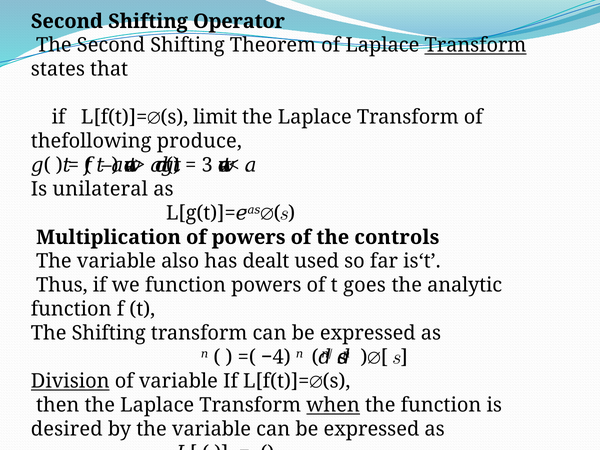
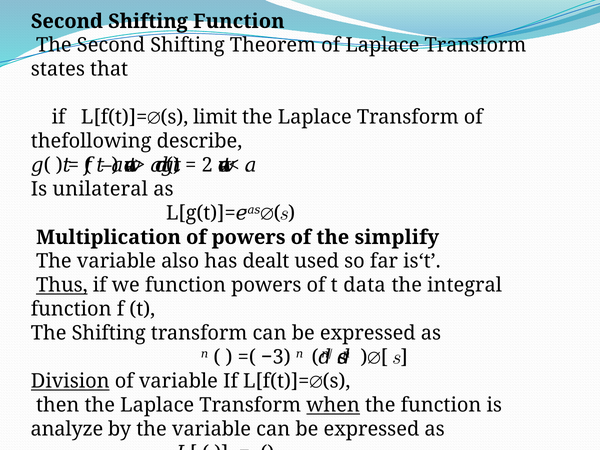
Shifting Operator: Operator -> Function (239, 21)
Transform underline: present -> none (475, 45)
produce: produce -> describe (199, 141)
3: 3 -> 2 (207, 165)
controls: controls -> simplify (397, 237)
Thus underline: none -> present (62, 285)
goes: goes -> data (365, 285)
analytic: analytic -> integral (465, 285)
−4: −4 -> −3 (276, 357)
desired: desired -> analyze (67, 429)
